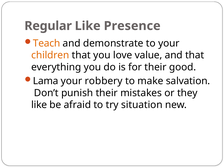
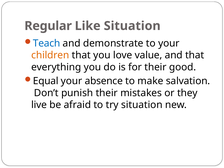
Like Presence: Presence -> Situation (132, 26)
Teach colour: orange -> blue (47, 43)
Lama: Lama -> Equal (46, 81)
robbery: robbery -> absence (104, 81)
like: like -> live (39, 105)
